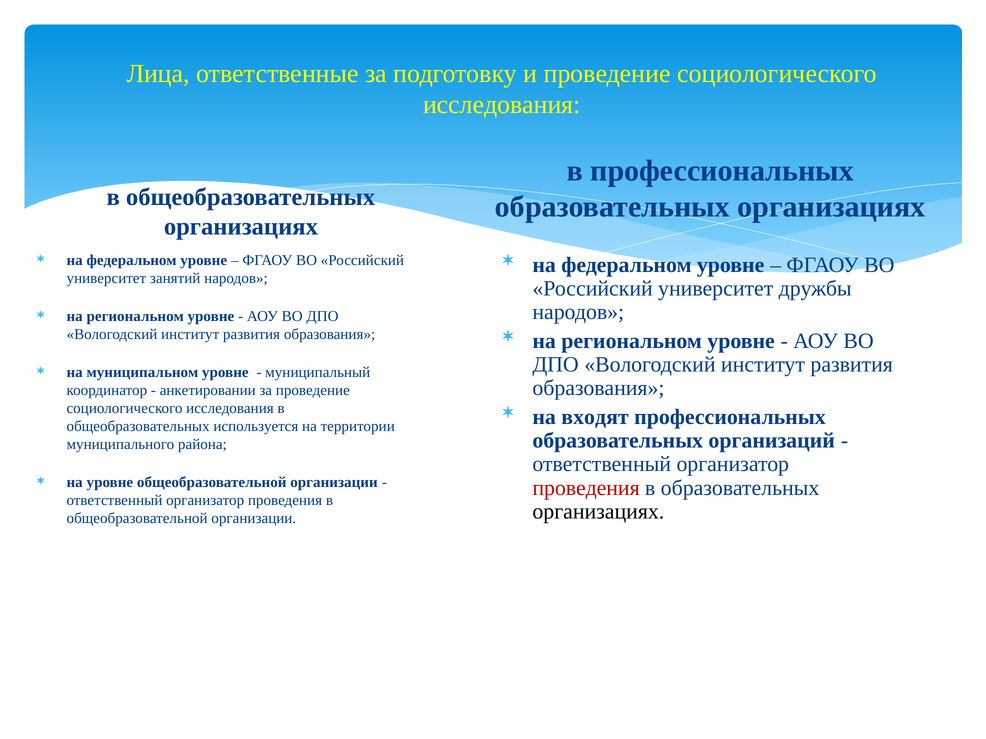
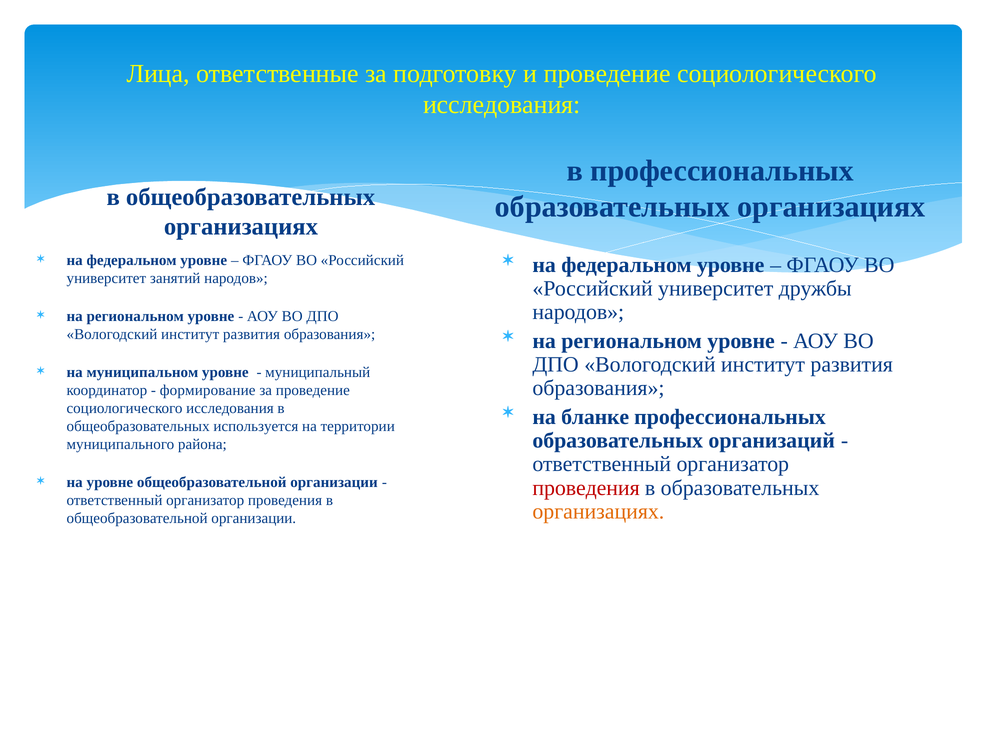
анкетировании: анкетировании -> формирование (208, 390)
входят: входят -> бланке (595, 417)
организациях colour: black -> orange (598, 512)
